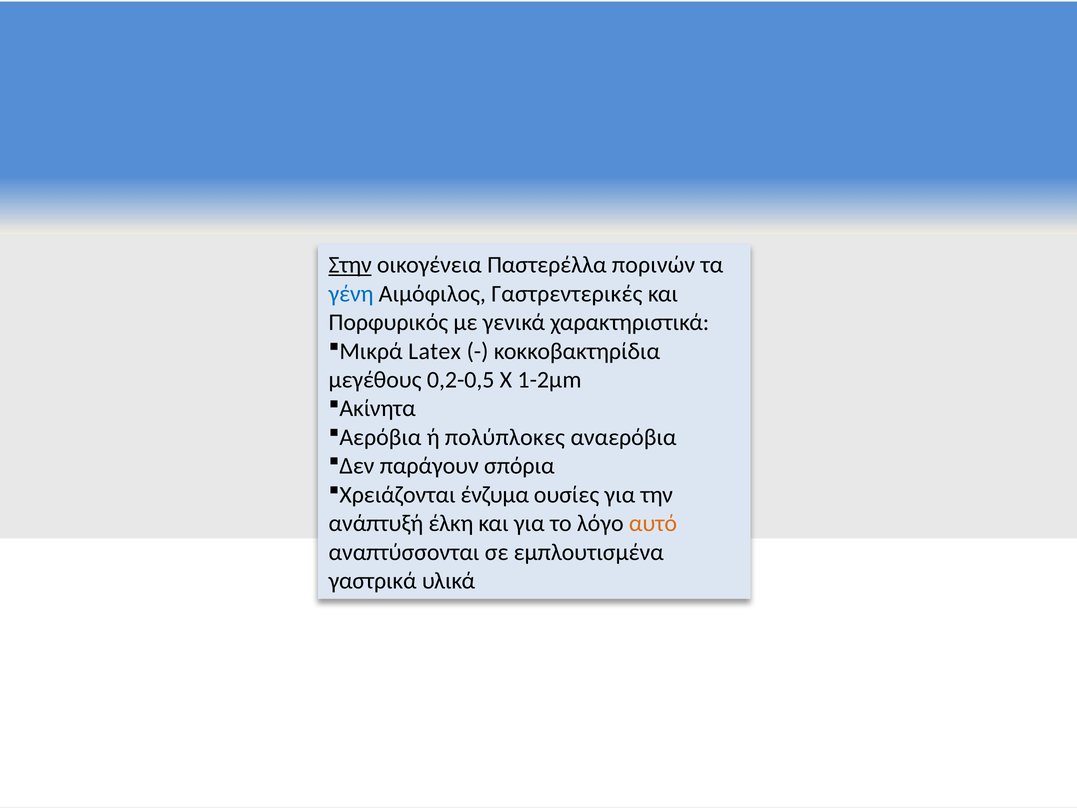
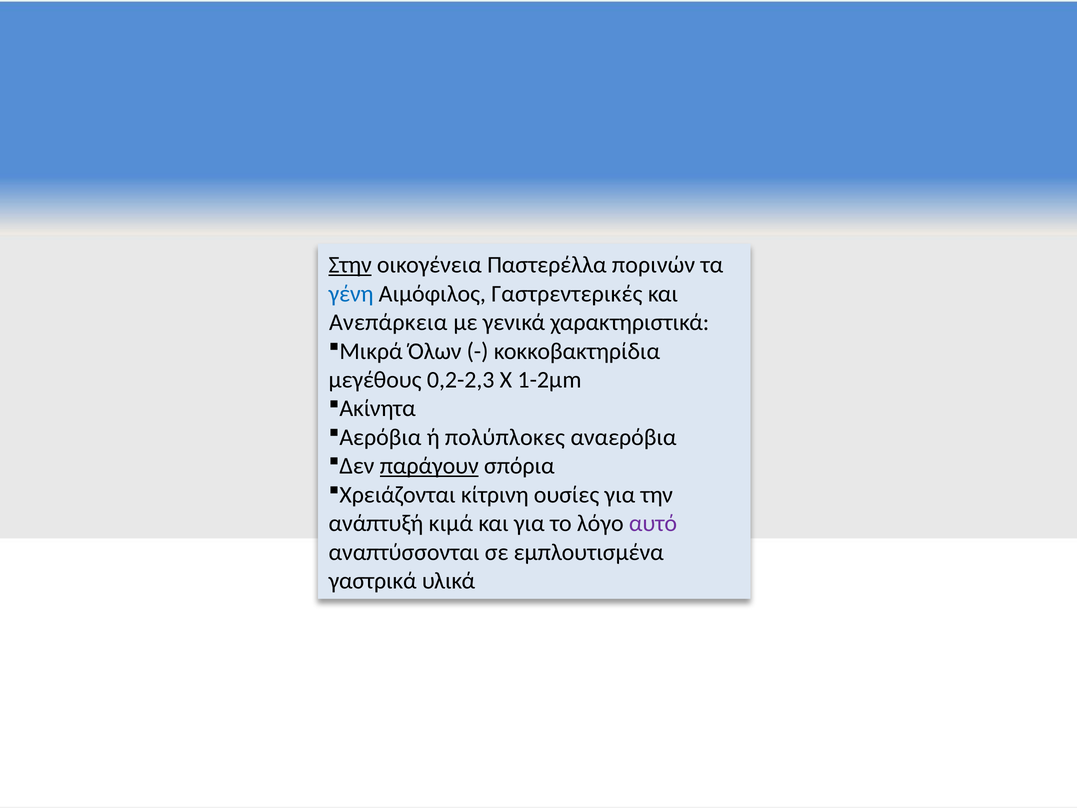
Πορφυρικός: Πορφυρικός -> Ανεπάρκεια (388, 322)
Latex: Latex -> Όλων (435, 351)
0,2-0,5: 0,2-0,5 -> 0,2-2,3 (461, 380)
παράγουν underline: none -> present (429, 466)
ένζυμα: ένζυμα -> κίτρινη (495, 495)
έλκη: έλκη -> κιμά (451, 523)
αυτό colour: orange -> purple (653, 523)
